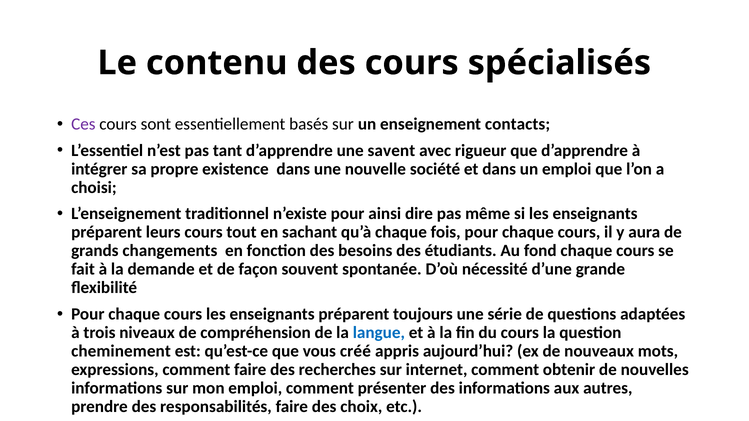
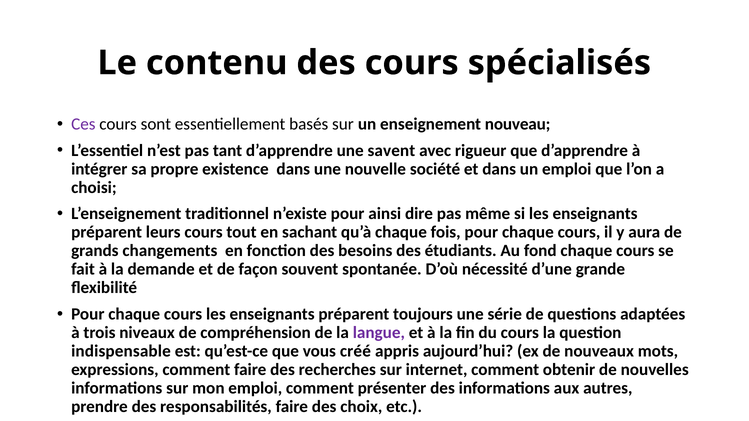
contacts: contacts -> nouveau (518, 124)
langue colour: blue -> purple (379, 333)
cheminement: cheminement -> indispensable (121, 351)
